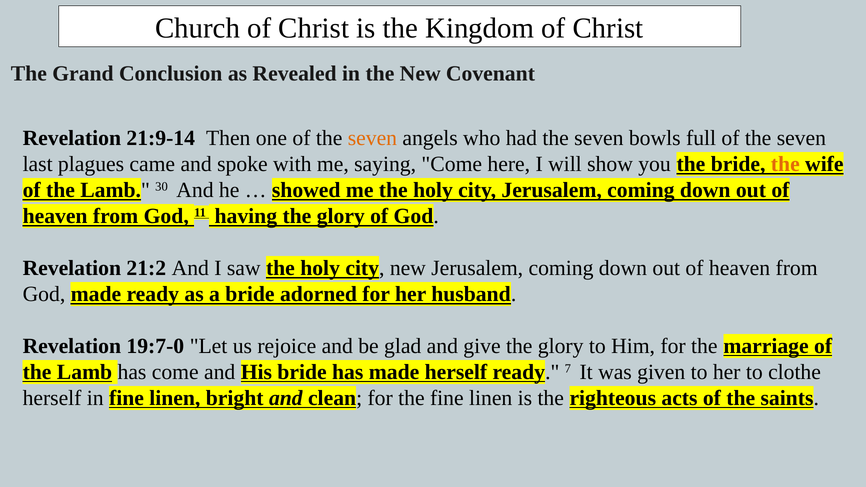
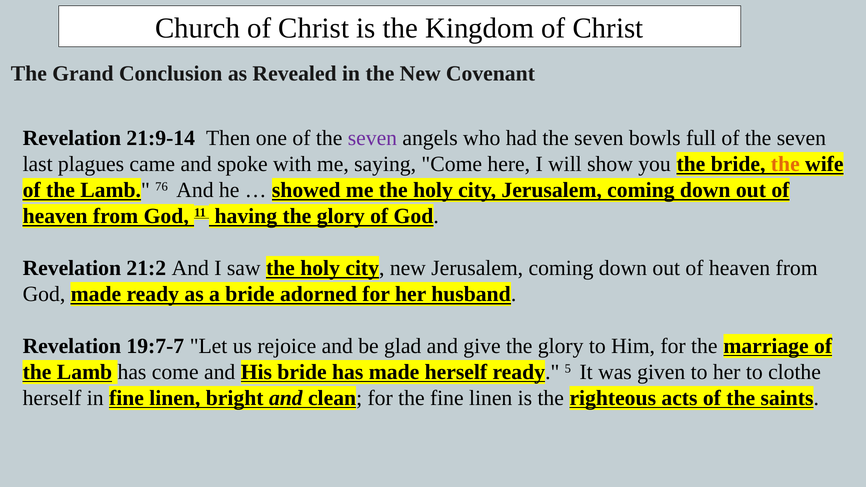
seven colour: orange -> purple (372, 138)
30: 30 -> 76 (162, 187)
19:7-0: 19:7-0 -> 19:7-7 (155, 346)
7: 7 -> 5 (568, 369)
